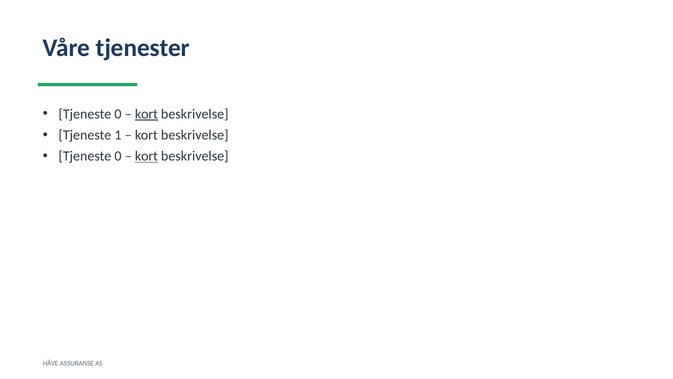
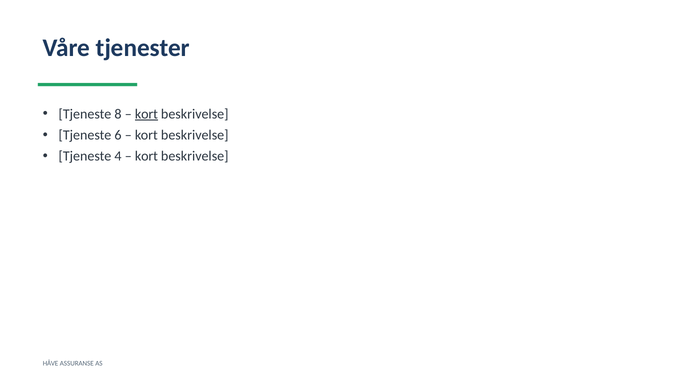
0: 0 -> 8 (118, 114)
1: 1 -> 6 (118, 135)
0: 0 -> 4 (118, 156)
kort underline: present -> none (146, 156)
